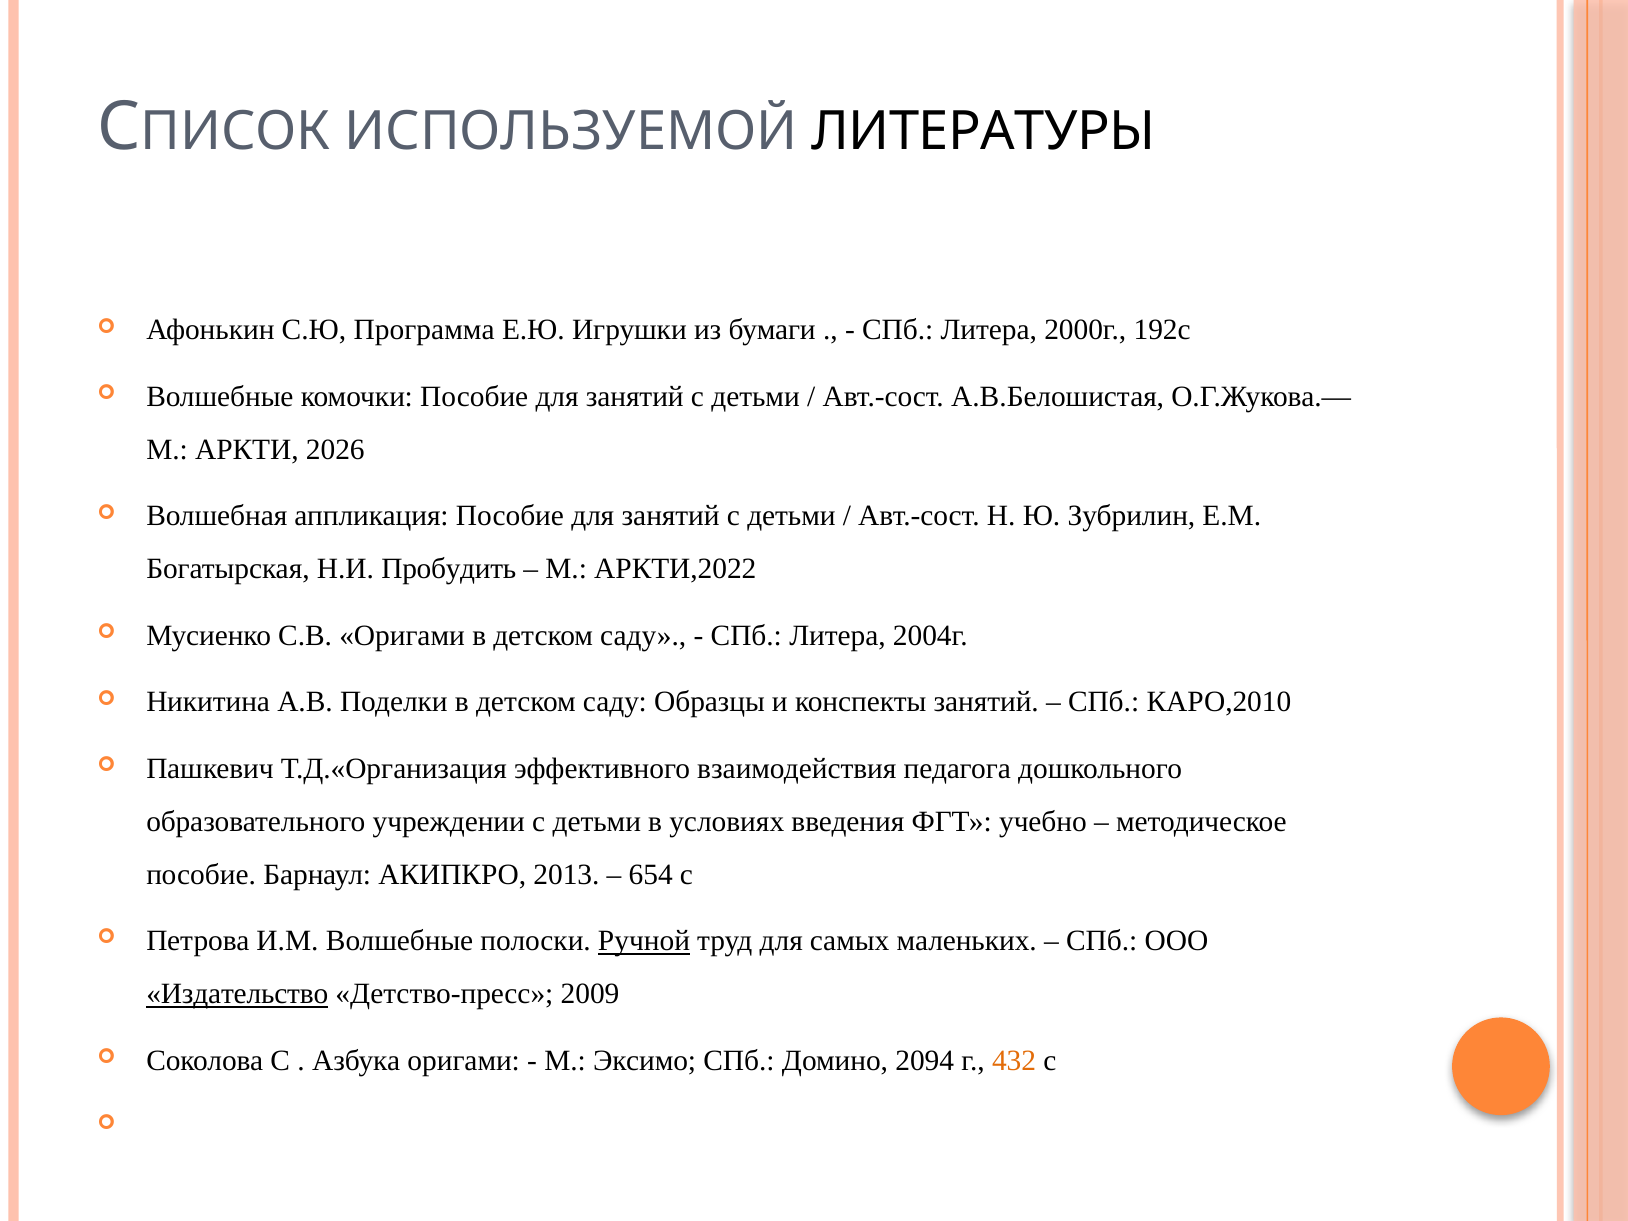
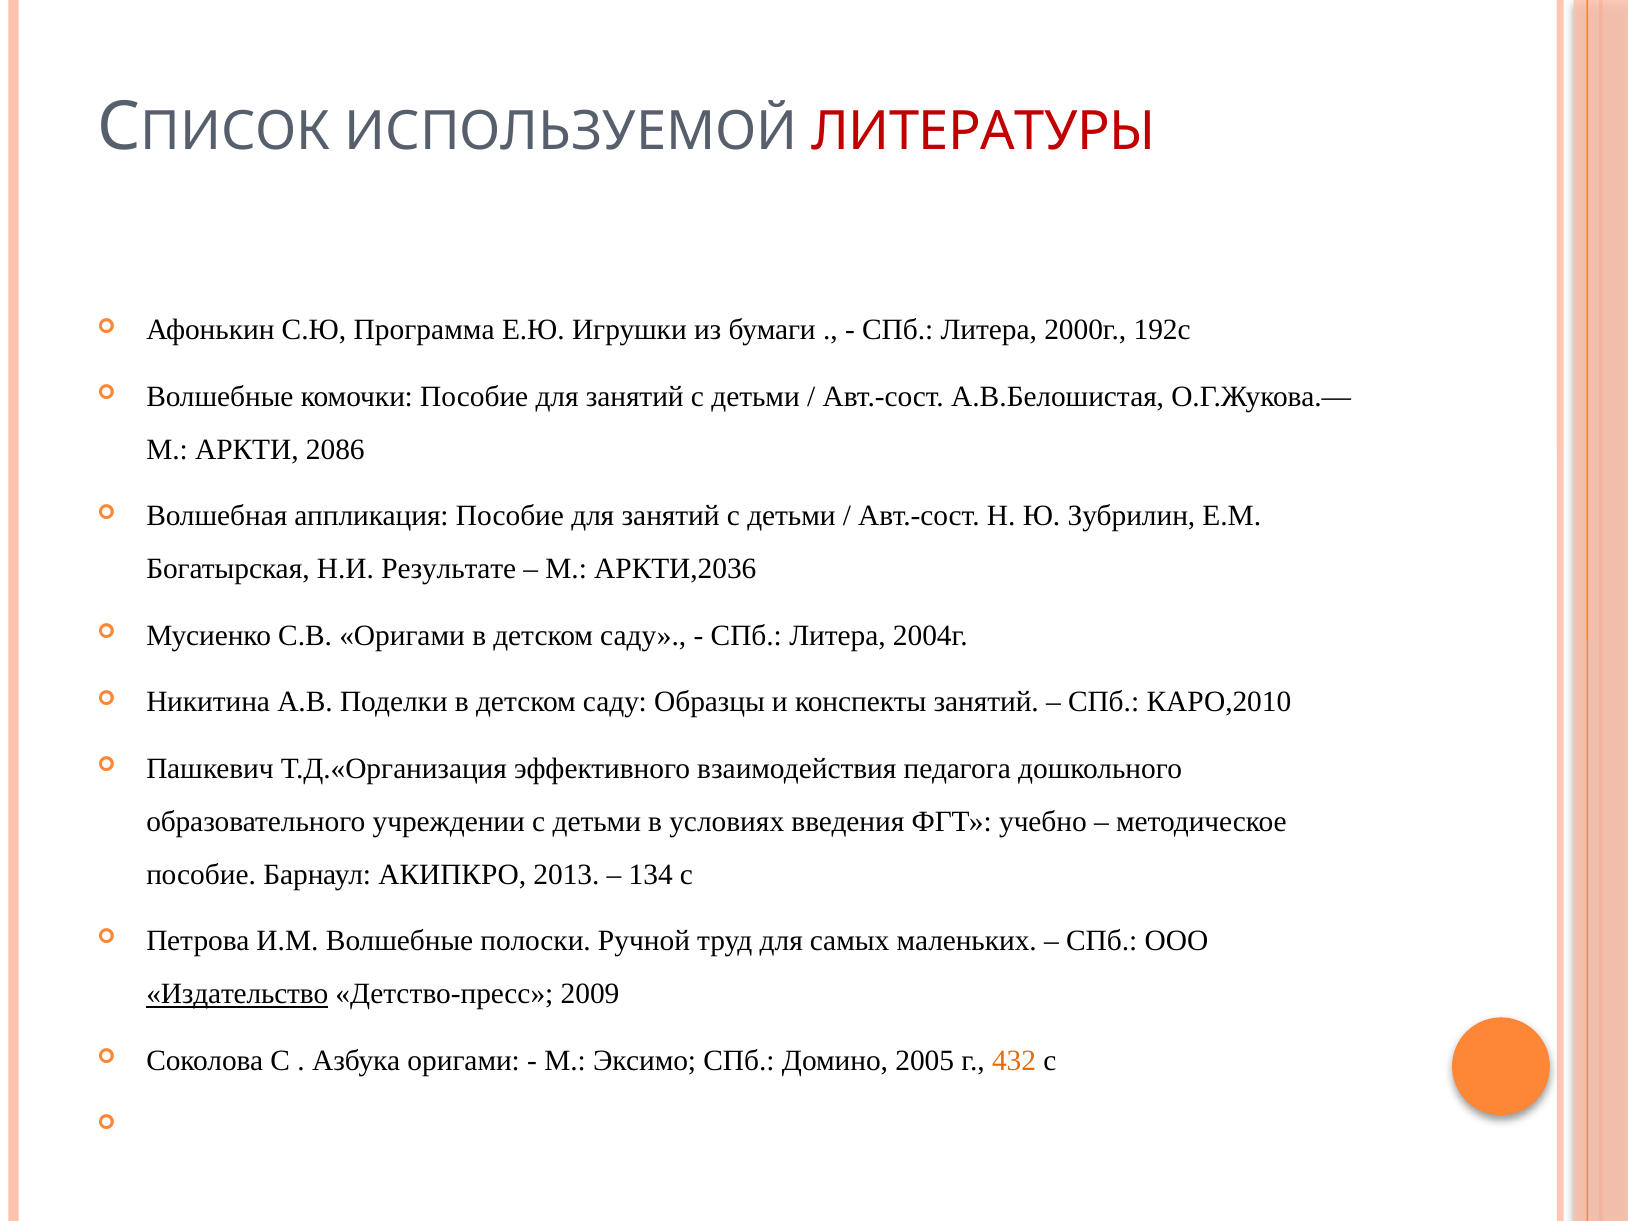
ЛИТЕРАТУРЫ colour: black -> red (984, 131)
2026: 2026 -> 2086 (335, 450)
Пробудить: Пробудить -> Результате (449, 569)
АРКТИ,2022: АРКТИ,2022 -> АРКТИ,2036 (675, 569)
654: 654 -> 134 (651, 875)
Ручной underline: present -> none (644, 941)
2094: 2094 -> 2005 (925, 1061)
